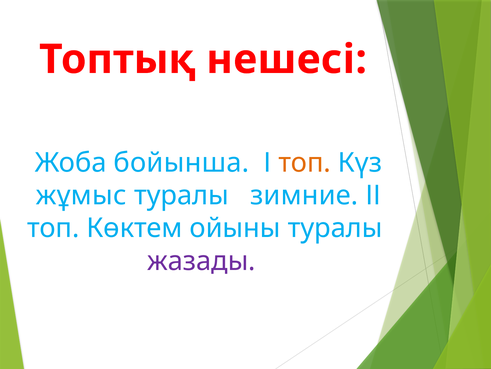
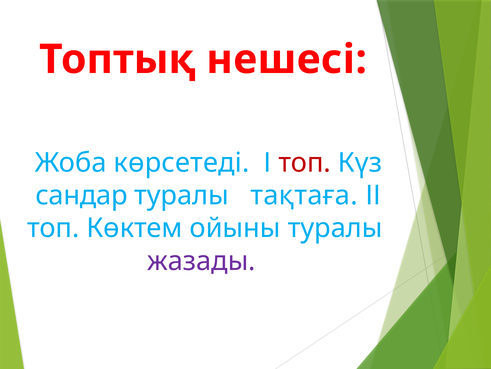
бойынша: бойынша -> көрсетеді (181, 162)
топ colour: orange -> red (305, 162)
жұмыс: жұмыс -> сандар (82, 195)
зимние: зимние -> тақтаға (304, 195)
